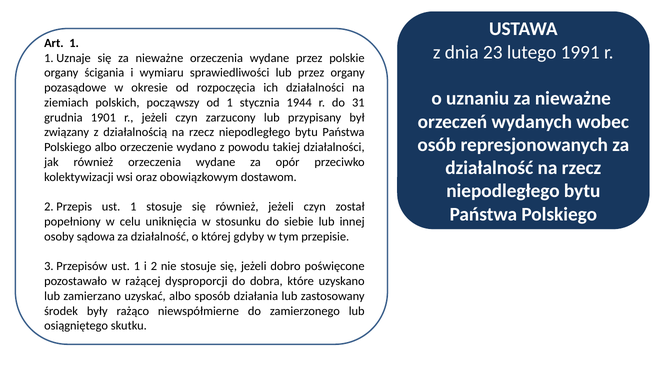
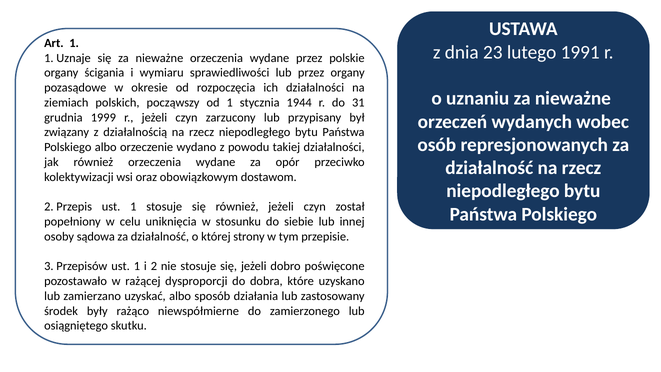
1901: 1901 -> 1999 (103, 117)
gdyby: gdyby -> strony (249, 236)
